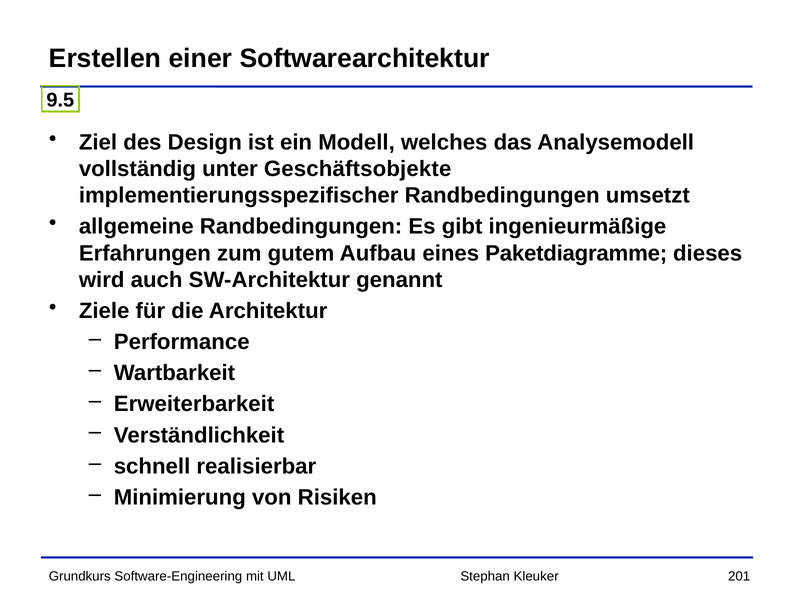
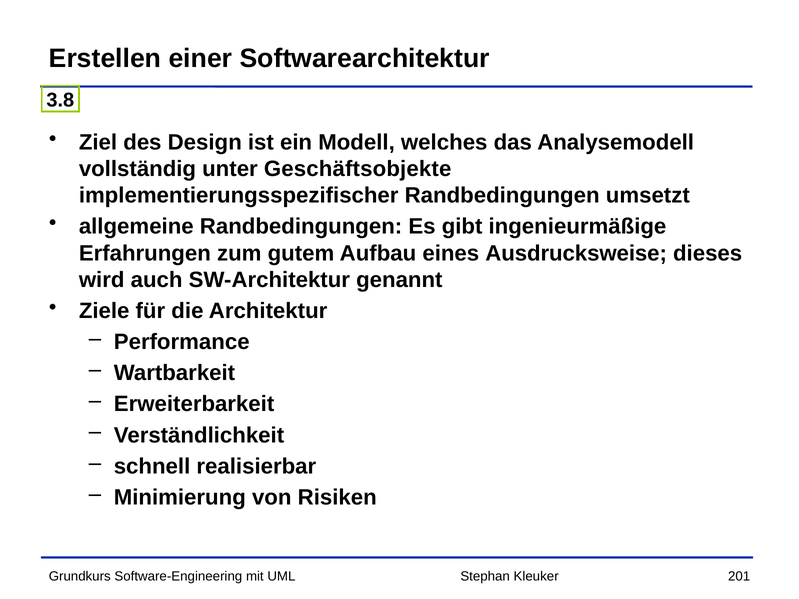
9.5: 9.5 -> 3.8 (60, 100)
Paketdiagramme: Paketdiagramme -> Ausdrucksweise (576, 253)
